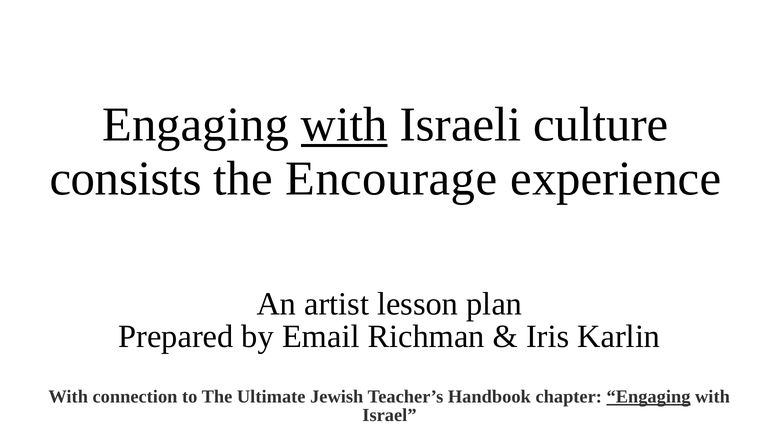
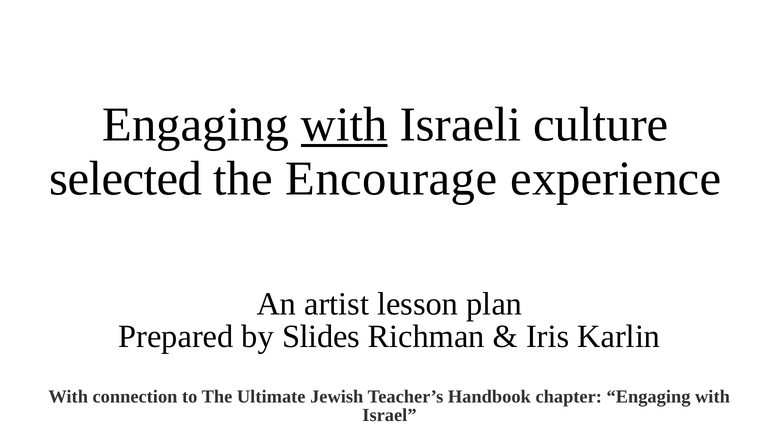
consists: consists -> selected (126, 179)
Email: Email -> Slides (321, 337)
Engaging underline: present -> none (649, 397)
